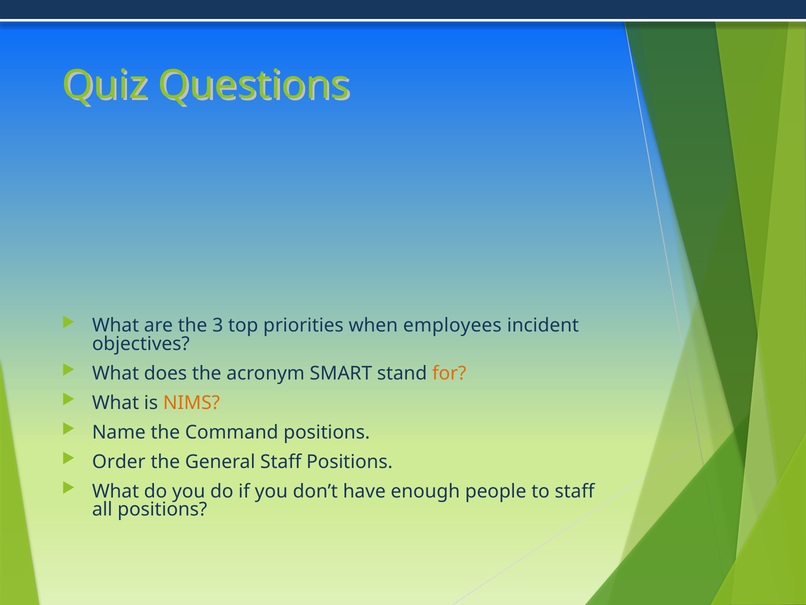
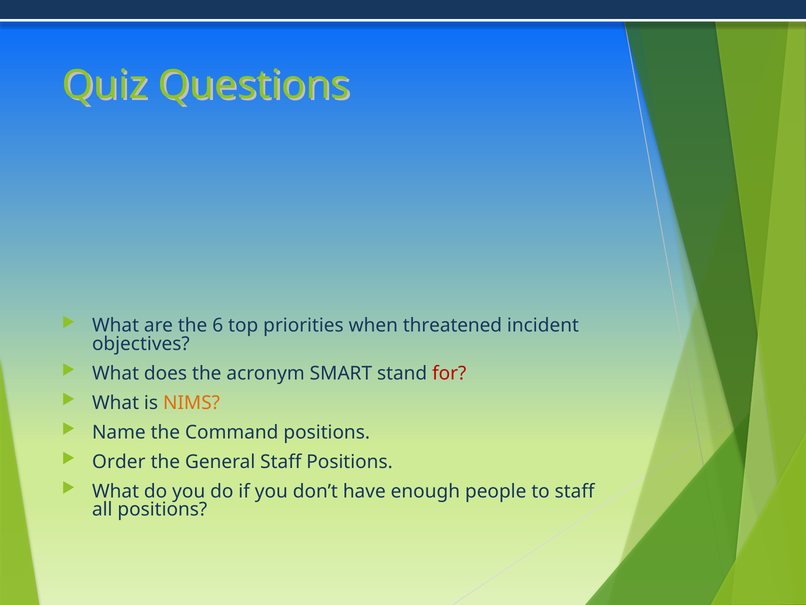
3: 3 -> 6 (218, 325)
employees: employees -> threatened (452, 325)
for colour: orange -> red (449, 373)
